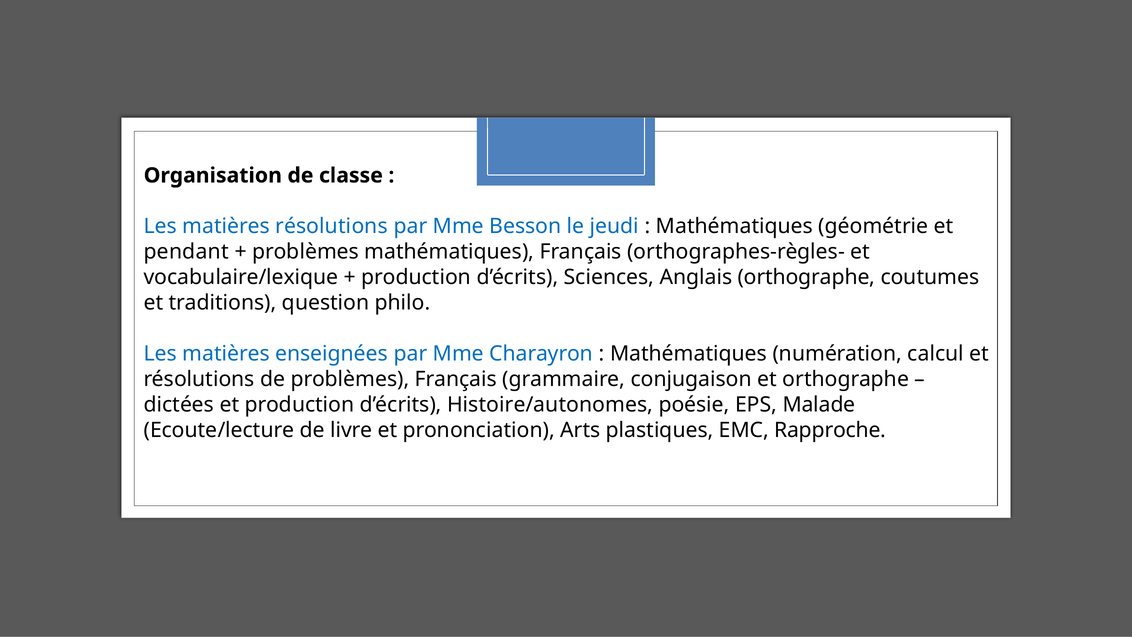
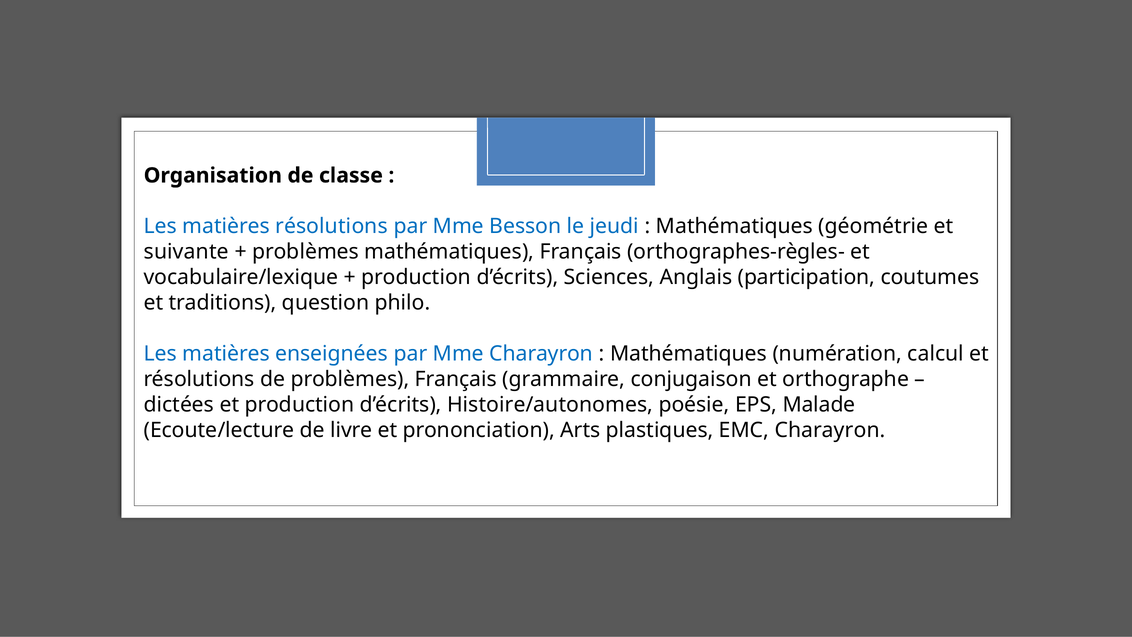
pendant: pendant -> suivante (186, 252)
Anglais orthographe: orthographe -> participation (806, 277)
EMC Rapproche: Rapproche -> Charayron (830, 430)
